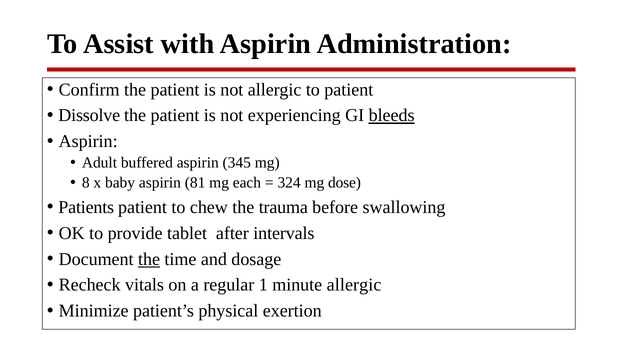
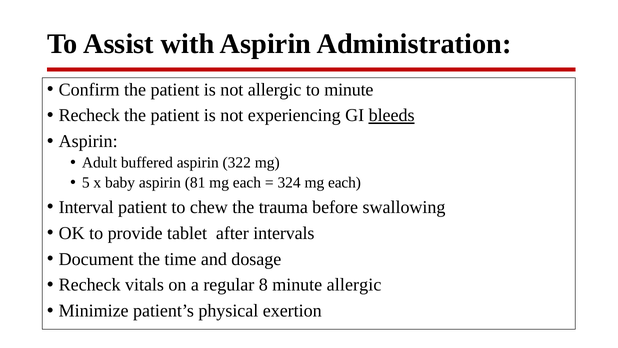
to patient: patient -> minute (349, 89)
Dissolve: Dissolve -> Recheck (89, 115)
345: 345 -> 322 (237, 163)
8: 8 -> 5 (86, 182)
324 mg dose: dose -> each (345, 182)
Patients: Patients -> Interval (86, 207)
the underline: present -> none (149, 259)
1: 1 -> 8 (263, 285)
